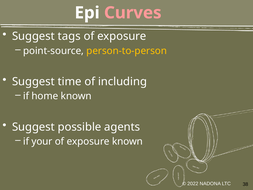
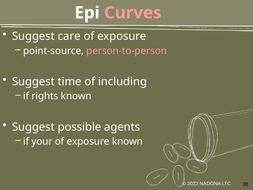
tags: tags -> care (69, 36)
person-to-person colour: yellow -> pink (127, 51)
home: home -> rights (45, 96)
